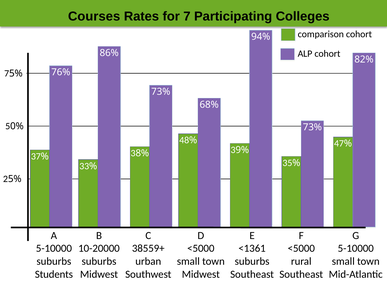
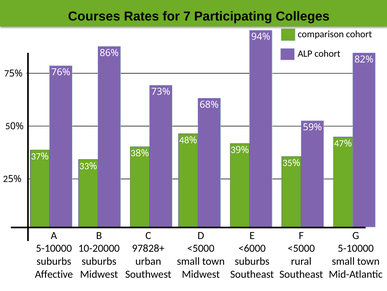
73%: 73% -> 59% (312, 127)
38559+: 38559+ -> 97828+ (148, 248)
<1361: <1361 -> <6000 (252, 248)
Students: Students -> Affective (54, 274)
